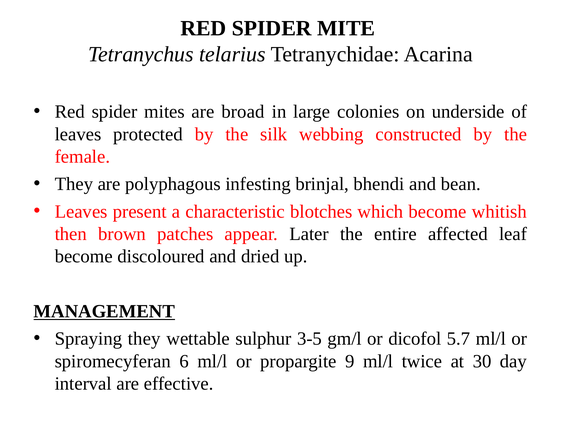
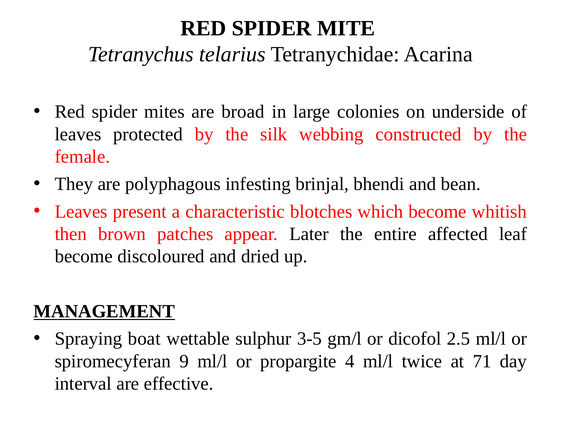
Spraying they: they -> boat (144, 339)
5.7: 5.7 -> 2.5 (459, 339)
6: 6 -> 9 (184, 361)
9: 9 -> 4 (350, 361)
30: 30 -> 71 (482, 361)
